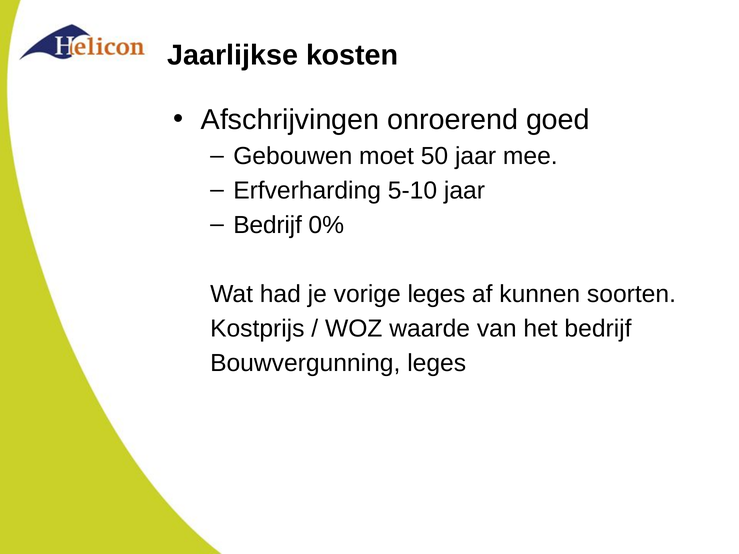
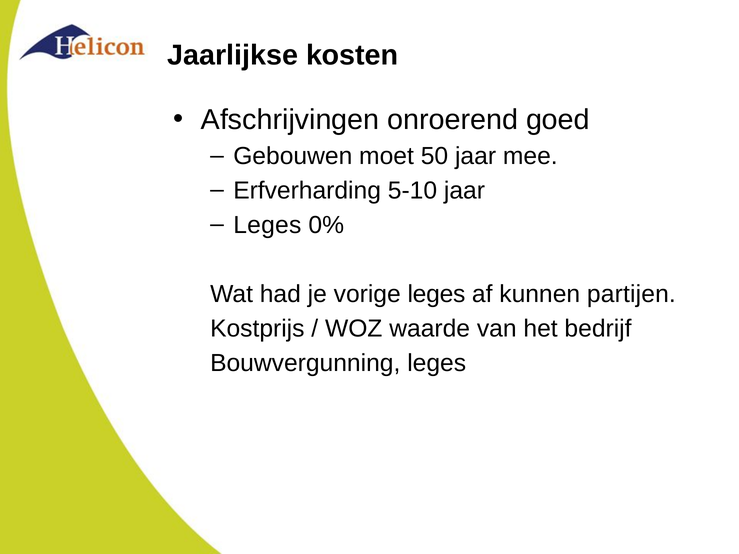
Bedrijf: Bedrijf -> Leges (267, 225)
soorten: soorten -> partijen (631, 294)
